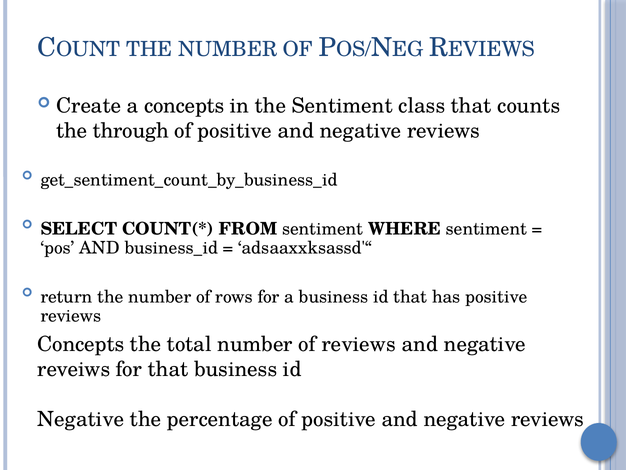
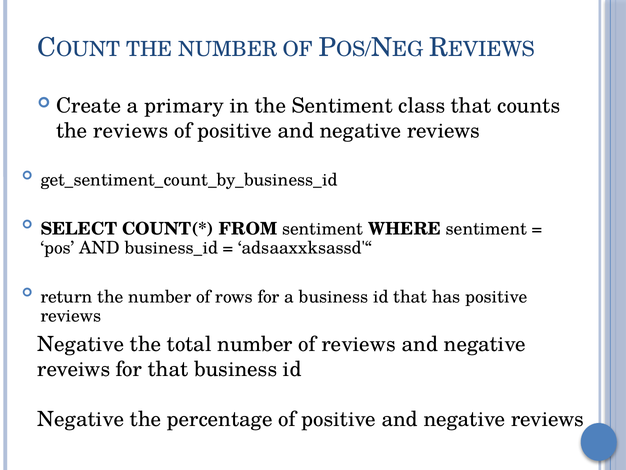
a concepts: concepts -> primary (184, 106)
the through: through -> reviews (131, 131)
Concepts: Concepts -> Negative (81, 344)
